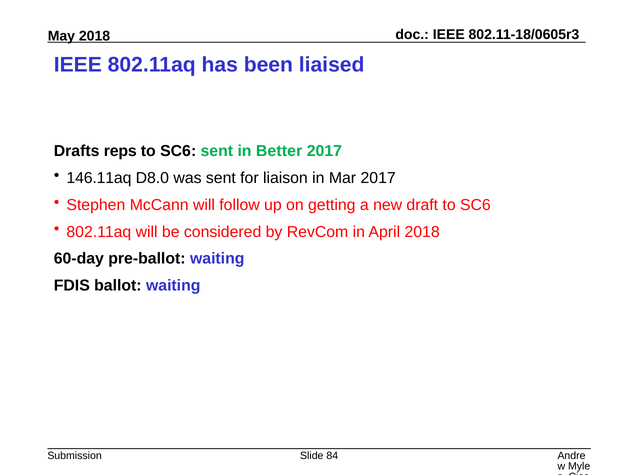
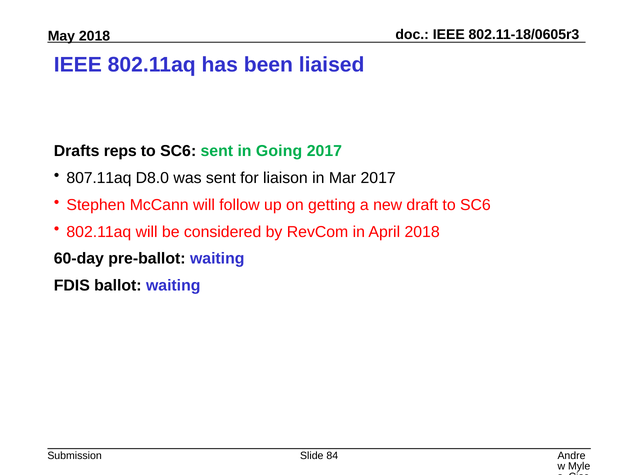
Better: Better -> Going (279, 151)
146.11aq: 146.11aq -> 807.11aq (99, 178)
